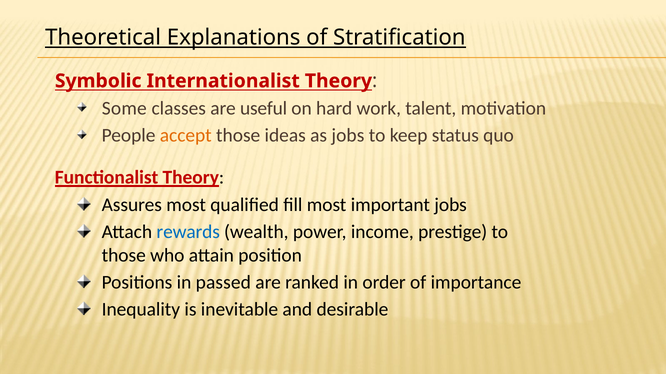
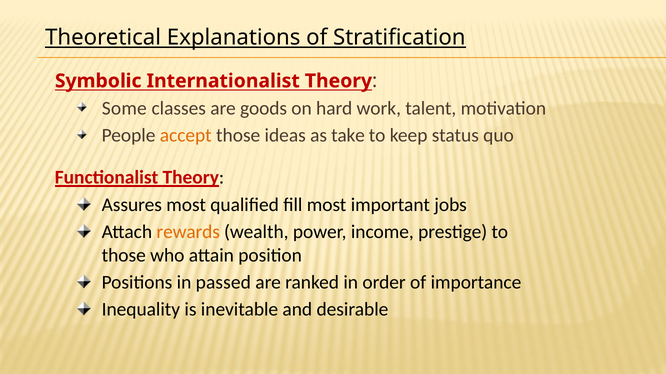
useful: useful -> goods (264, 108)
as jobs: jobs -> take (348, 136)
rewards colour: blue -> orange (188, 232)
